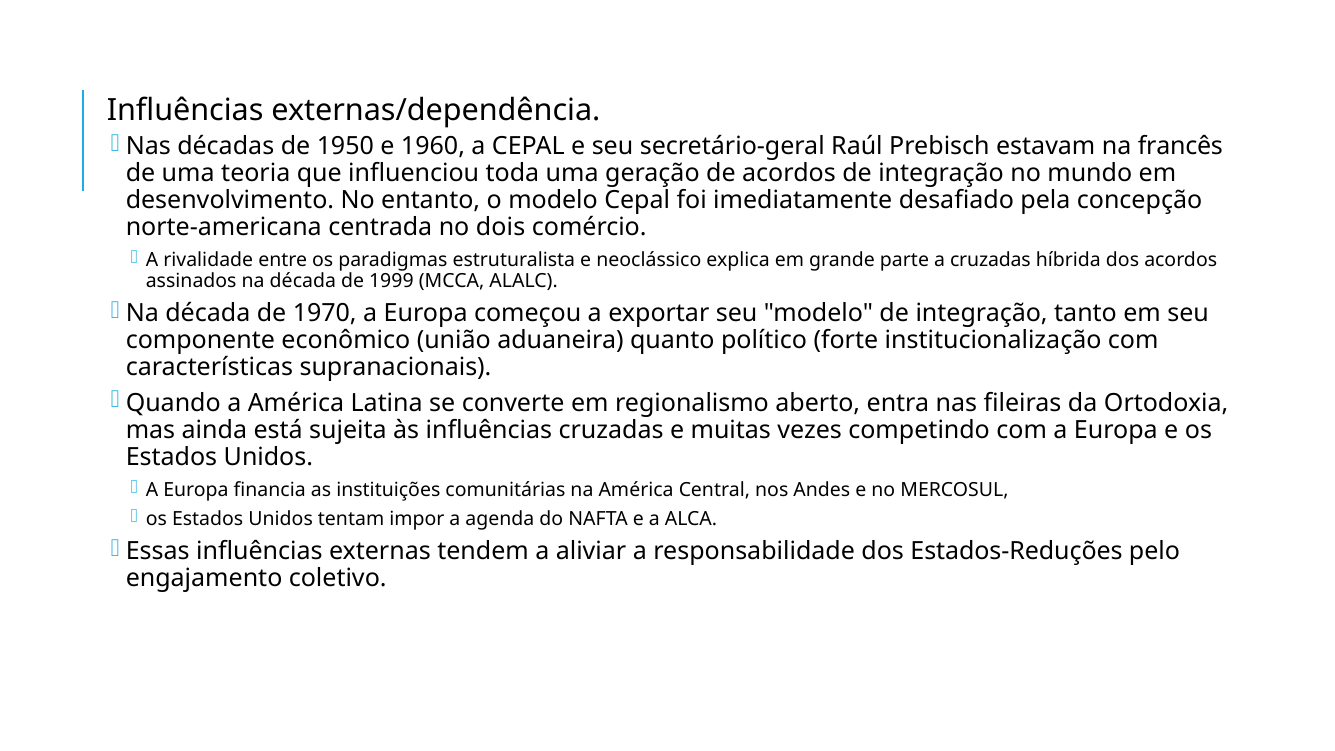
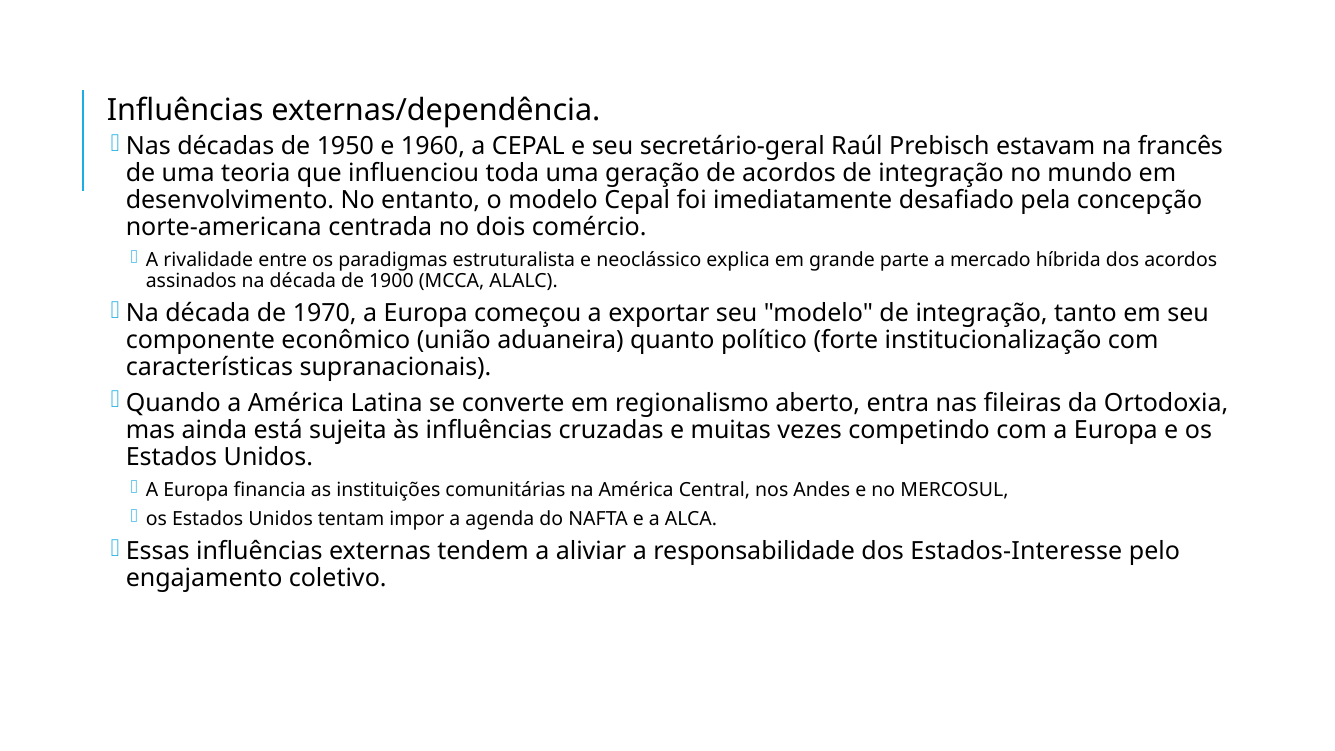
a cruzadas: cruzadas -> mercado (990, 260)
1999: 1999 -> 1900 (391, 281)
Estados-Reduções: Estados-Reduções -> Estados-Interesse (1016, 551)
